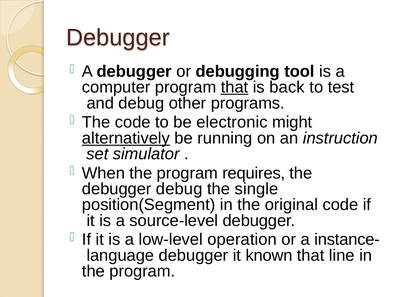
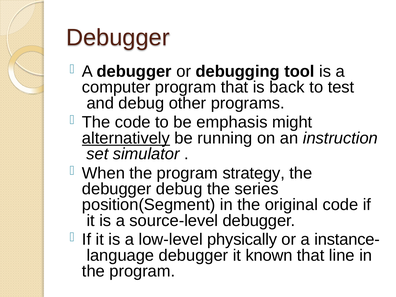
that underline: present -> none (235, 87)
electronic: electronic -> emphasis (232, 122)
requires: requires -> strategy (254, 173)
single: single -> series (257, 189)
operation: operation -> physically (242, 239)
